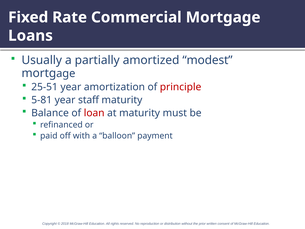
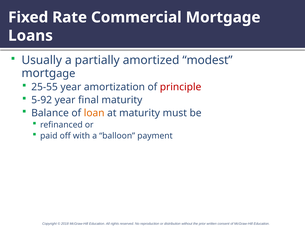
25-51: 25-51 -> 25-55 (45, 87)
5-81: 5-81 -> 5-92 (42, 100)
staff: staff -> final (88, 100)
loan colour: red -> orange (94, 113)
